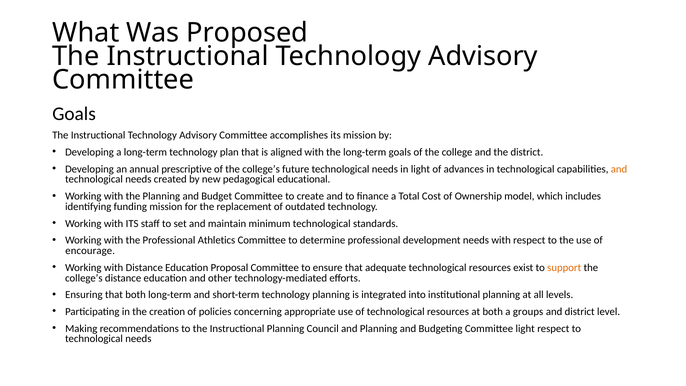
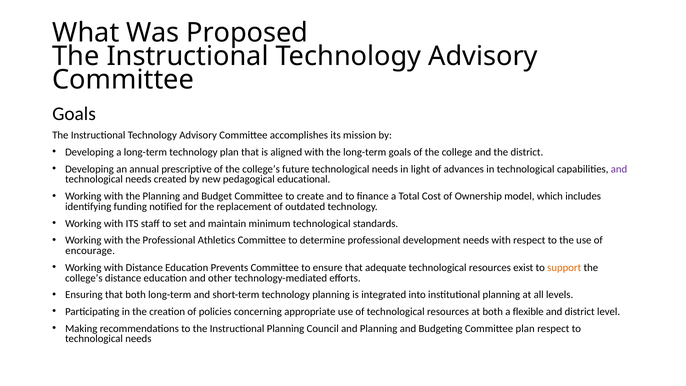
and colour: orange -> purple (619, 169)
funding mission: mission -> notified (166, 207)
Proposal: Proposal -> Prevents (229, 268)
groups: groups -> flexible (528, 312)
Committee light: light -> plan (525, 328)
